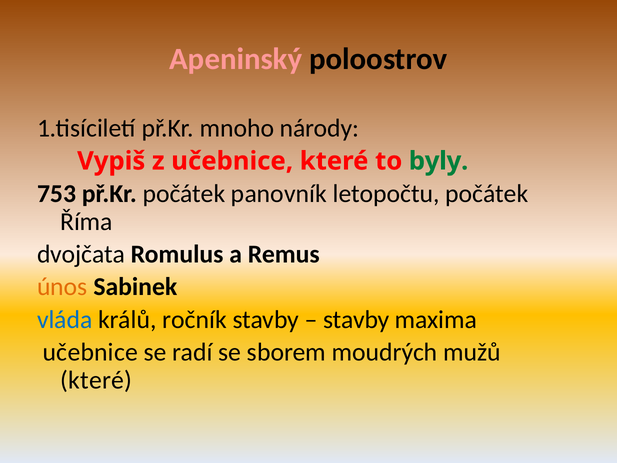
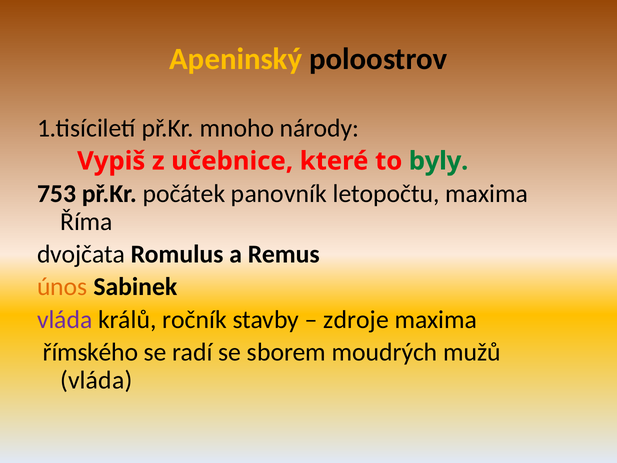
Apeninský colour: pink -> yellow (236, 59)
letopočtu počátek: počátek -> maxima (487, 194)
vláda colour: blue -> purple (65, 320)
stavby: stavby -> zdroje (356, 320)
učebnice: učebnice -> římského (91, 352)
které: které -> vláda (96, 380)
